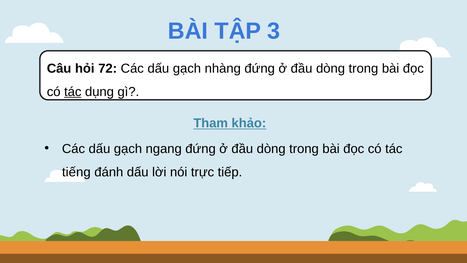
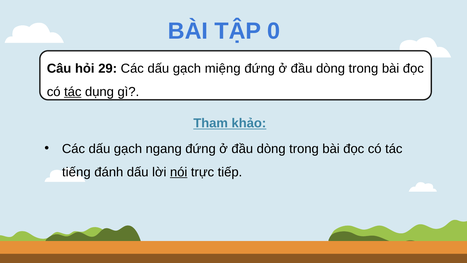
3: 3 -> 0 (274, 31)
72: 72 -> 29 (108, 68)
nhàng: nhàng -> miệng (223, 68)
nói underline: none -> present (179, 172)
